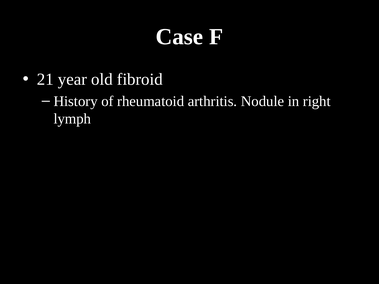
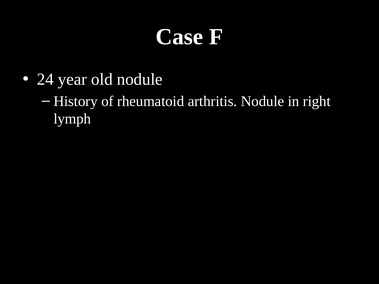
21: 21 -> 24 (45, 80)
old fibroid: fibroid -> nodule (140, 80)
